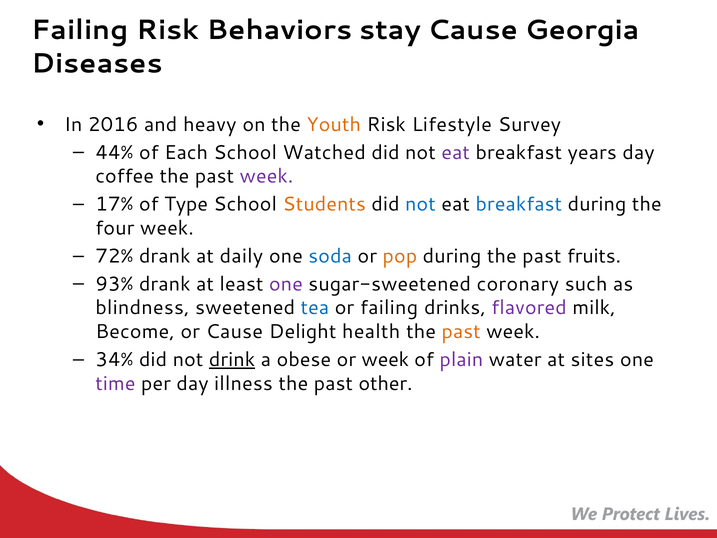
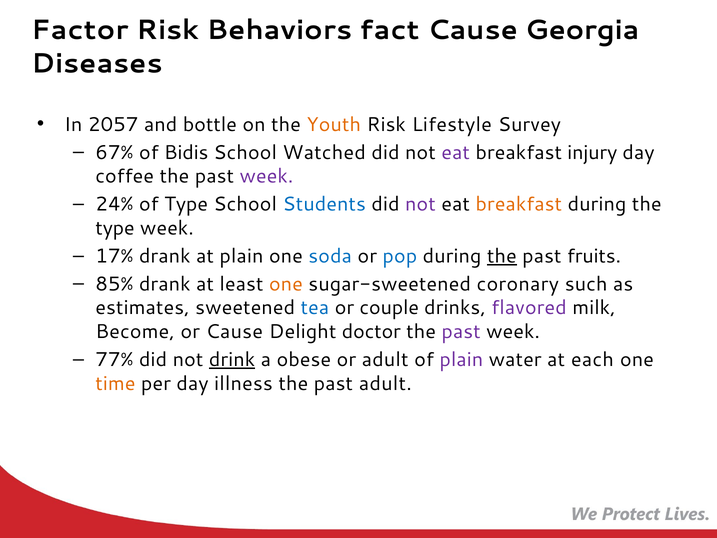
Failing: Failing -> Factor (80, 30)
stay: stay -> fact (390, 30)
2016: 2016 -> 2057 (113, 124)
heavy: heavy -> bottle (210, 124)
44%: 44% -> 67% (114, 152)
Each: Each -> Bidis (186, 152)
years: years -> injury (592, 152)
17%: 17% -> 24% (114, 204)
Students colour: orange -> blue (324, 204)
not colour: blue -> purple (420, 204)
breakfast colour: blue -> orange (519, 204)
four: four -> type (115, 228)
72%: 72% -> 17% (114, 256)
at daily: daily -> plain (241, 256)
pop colour: orange -> blue (400, 256)
the underline: none -> present (502, 256)
93%: 93% -> 85% (114, 284)
one colour: purple -> orange (286, 284)
blindness: blindness -> estimates (143, 308)
or failing: failing -> couple (389, 308)
health: health -> doctor (371, 332)
past colour: orange -> purple (461, 332)
34%: 34% -> 77% (114, 360)
or week: week -> adult (385, 360)
sites: sites -> each (592, 360)
time colour: purple -> orange (115, 383)
past other: other -> adult (385, 383)
